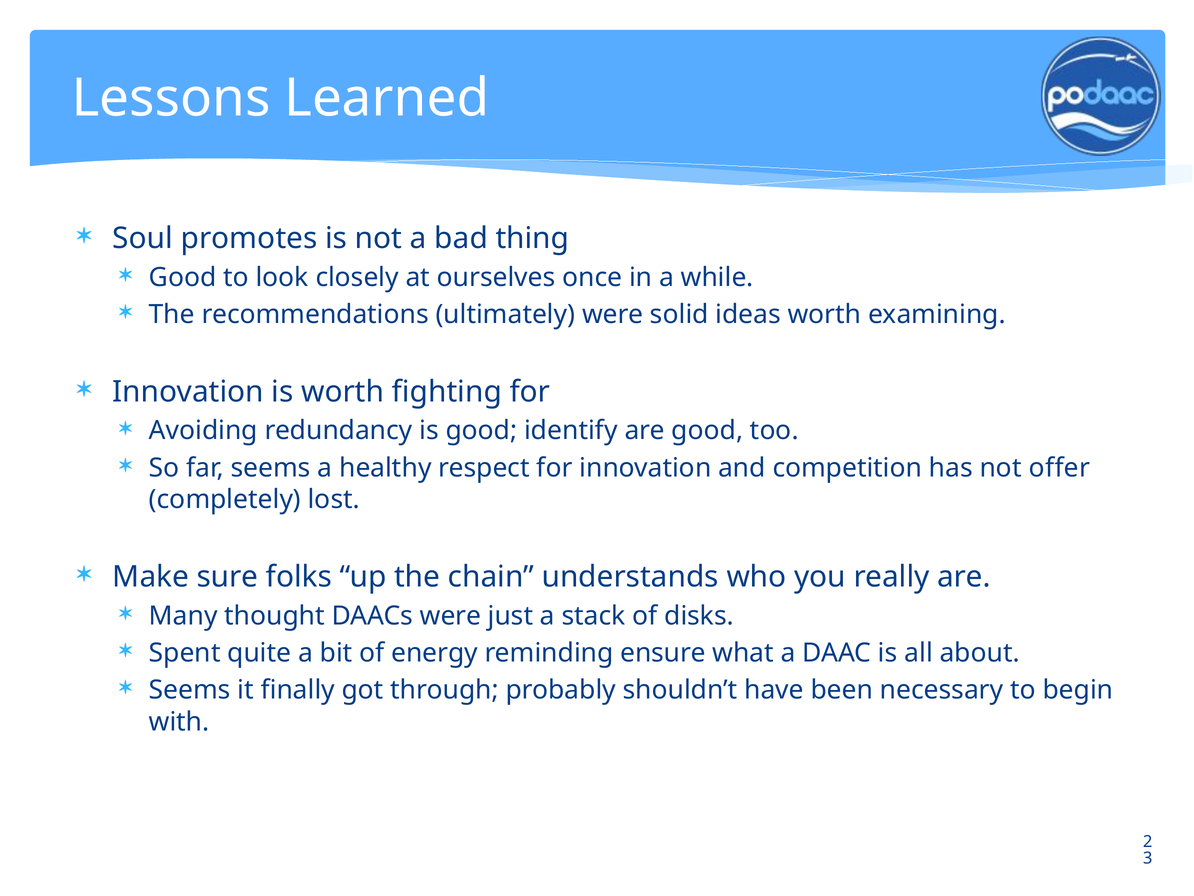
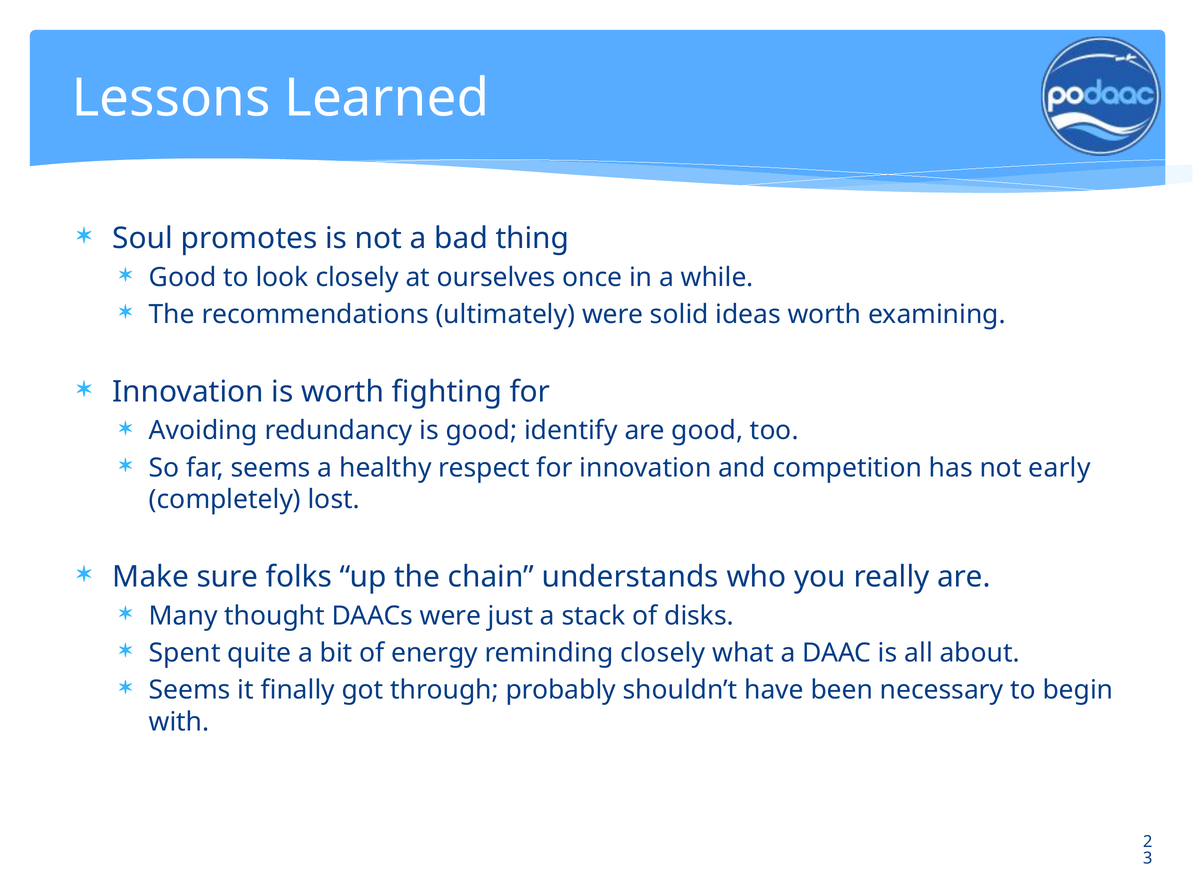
offer: offer -> early (1059, 468)
reminding ensure: ensure -> closely (663, 653)
